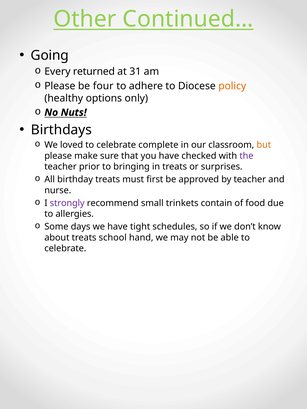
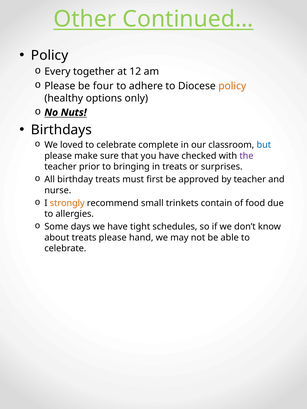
Going: Going -> Policy (50, 56)
returned: returned -> together (94, 72)
31: 31 -> 12 (135, 72)
but colour: orange -> blue (264, 145)
strongly colour: purple -> orange (67, 203)
treats school: school -> please (113, 238)
